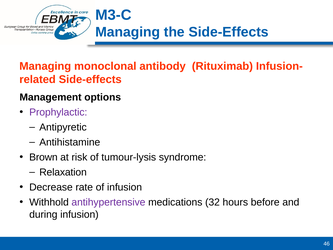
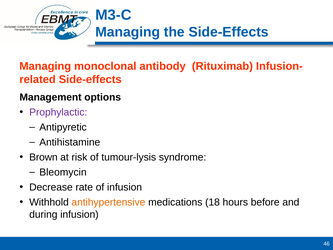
Relaxation: Relaxation -> Bleomycin (63, 172)
antihypertensive colour: purple -> orange (108, 202)
32: 32 -> 18 (212, 202)
